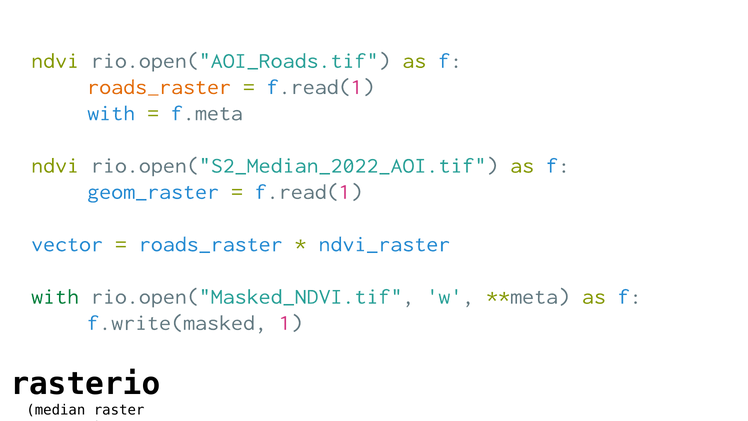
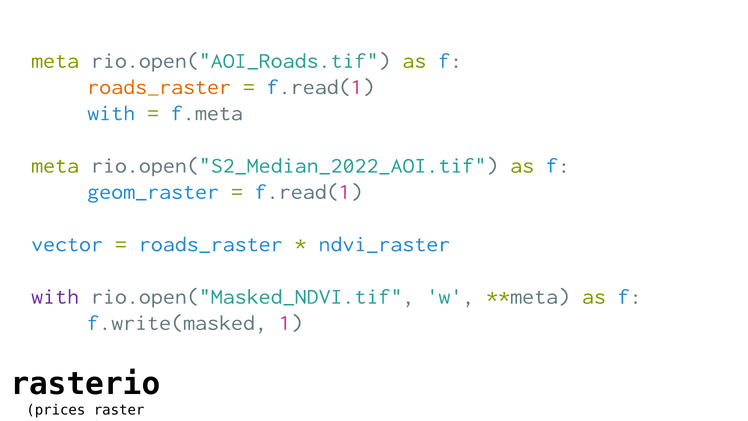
ndvi: ndvi -> meta (55, 61)
ndvi: ndvi -> meta (55, 165)
with colour: green -> purple (55, 296)
median: median -> prices (56, 410)
